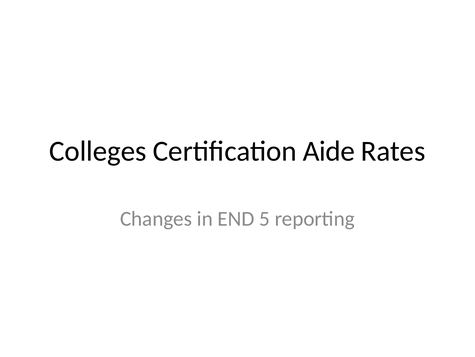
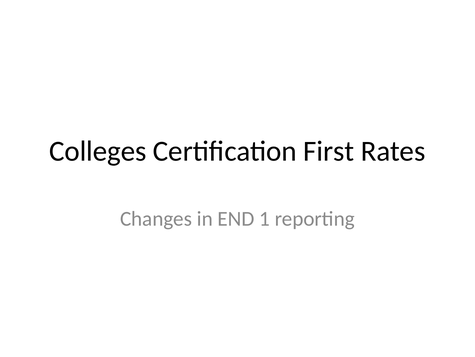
Aide: Aide -> First (329, 151)
5: 5 -> 1 (265, 218)
